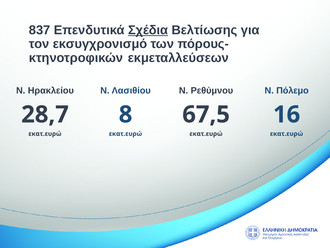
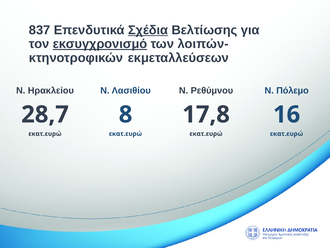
εκσυγχρονισμό underline: none -> present (100, 44)
πόρους-: πόρους- -> λοιπών- (203, 44)
67,5: 67,5 -> 17,8 (206, 114)
